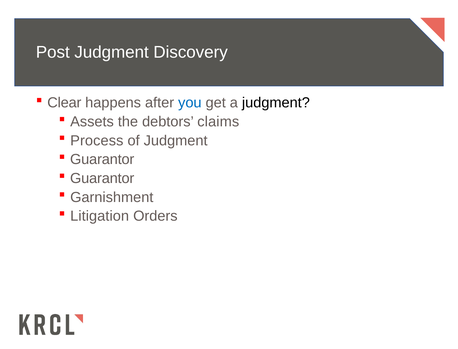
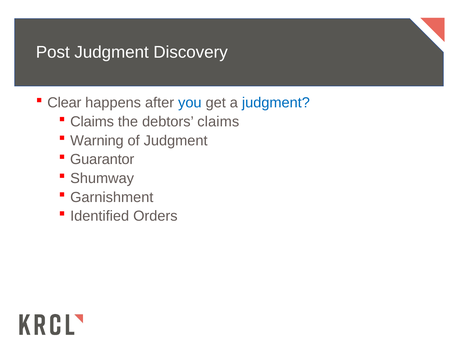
judgment colour: black -> blue (276, 103)
Assets: Assets -> Claims (92, 122)
Process: Process -> Warning (97, 141)
Guarantor: Guarantor -> Shumway (102, 178)
Litigation: Litigation -> Identified (100, 216)
